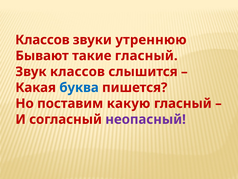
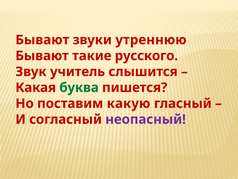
Классов: Классов -> Бывают (42, 40)
такие гласный: гласный -> русского (146, 56)
Звук классов: классов -> учитель (78, 71)
буква colour: blue -> green (79, 87)
